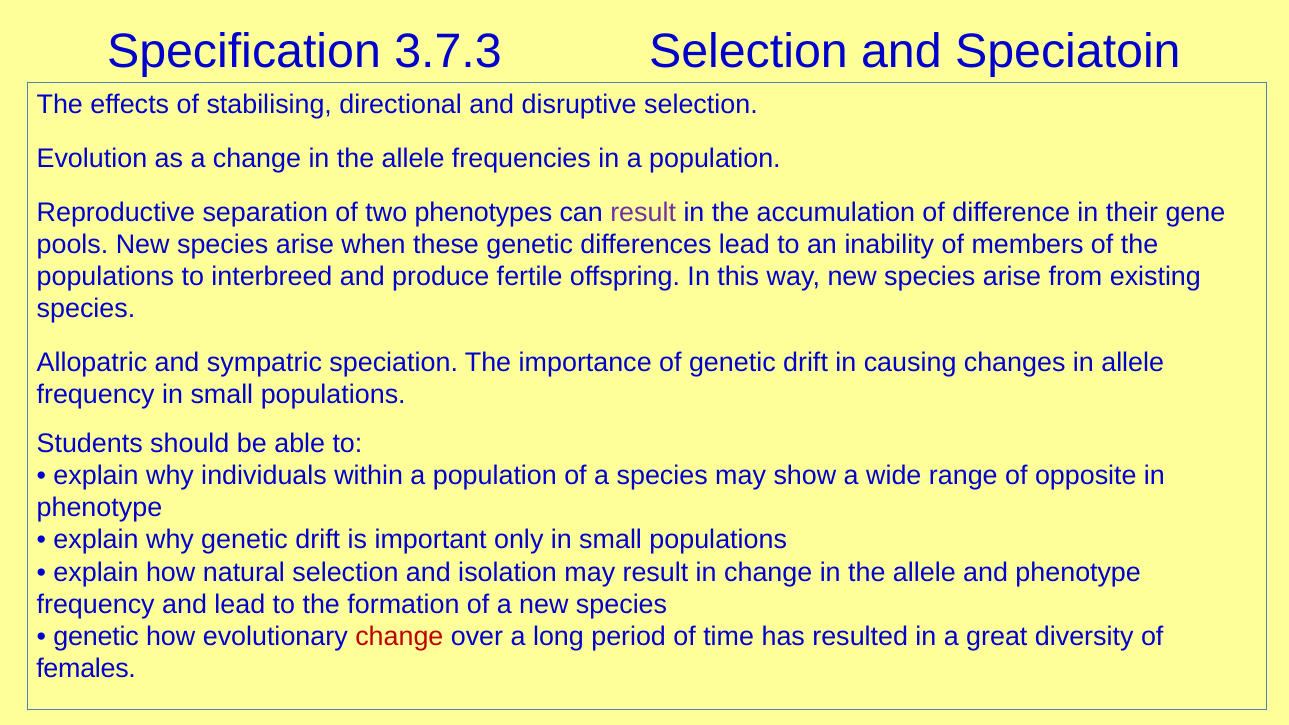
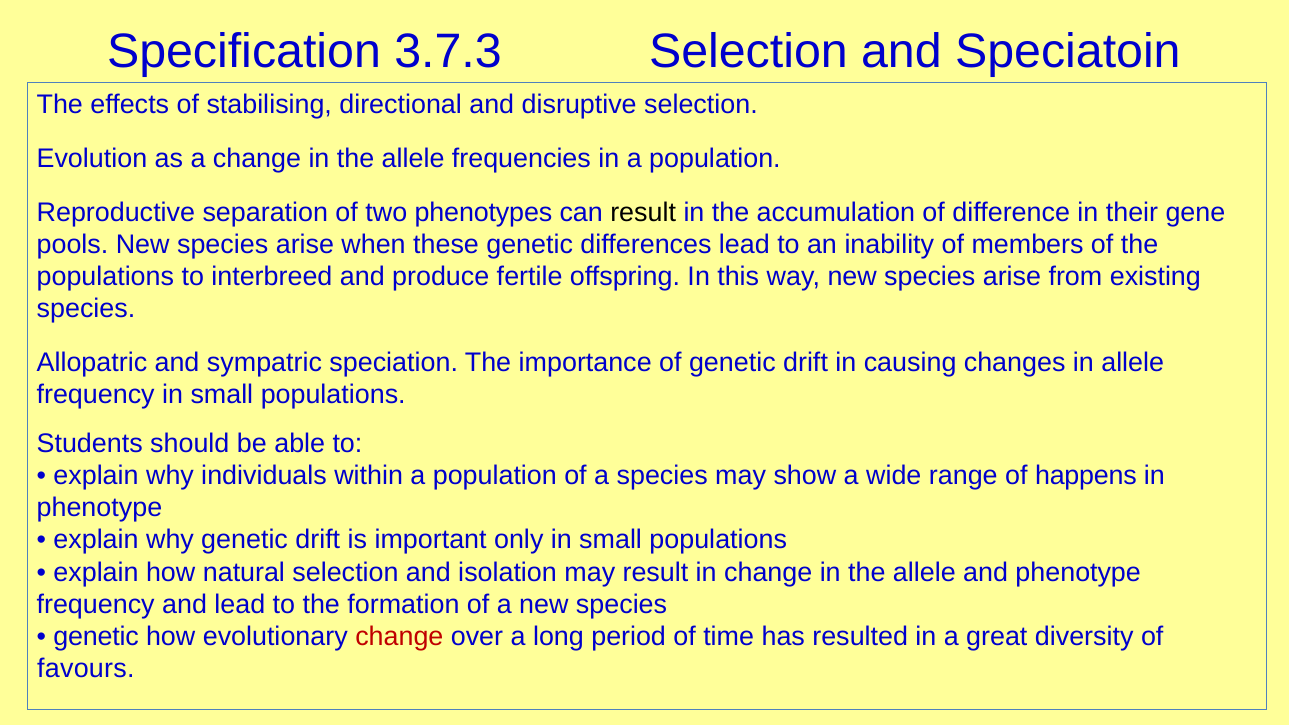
result colour: purple -> black (643, 212)
opposite: opposite -> happens (1086, 476)
females: females -> favours (86, 669)
